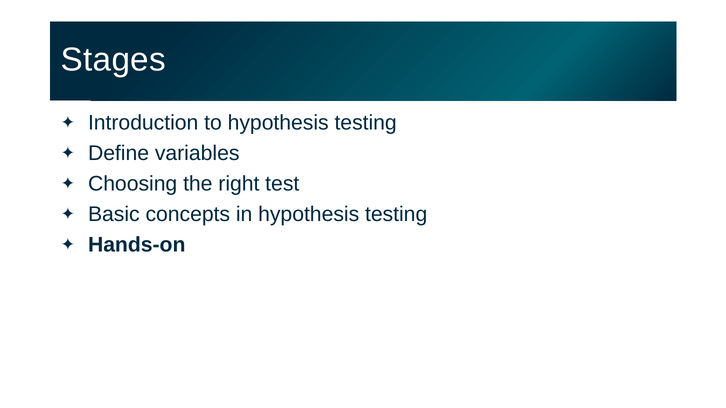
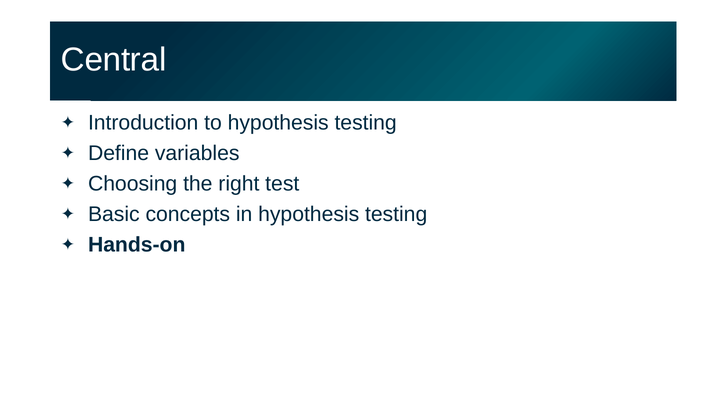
Stages: Stages -> Central (114, 60)
